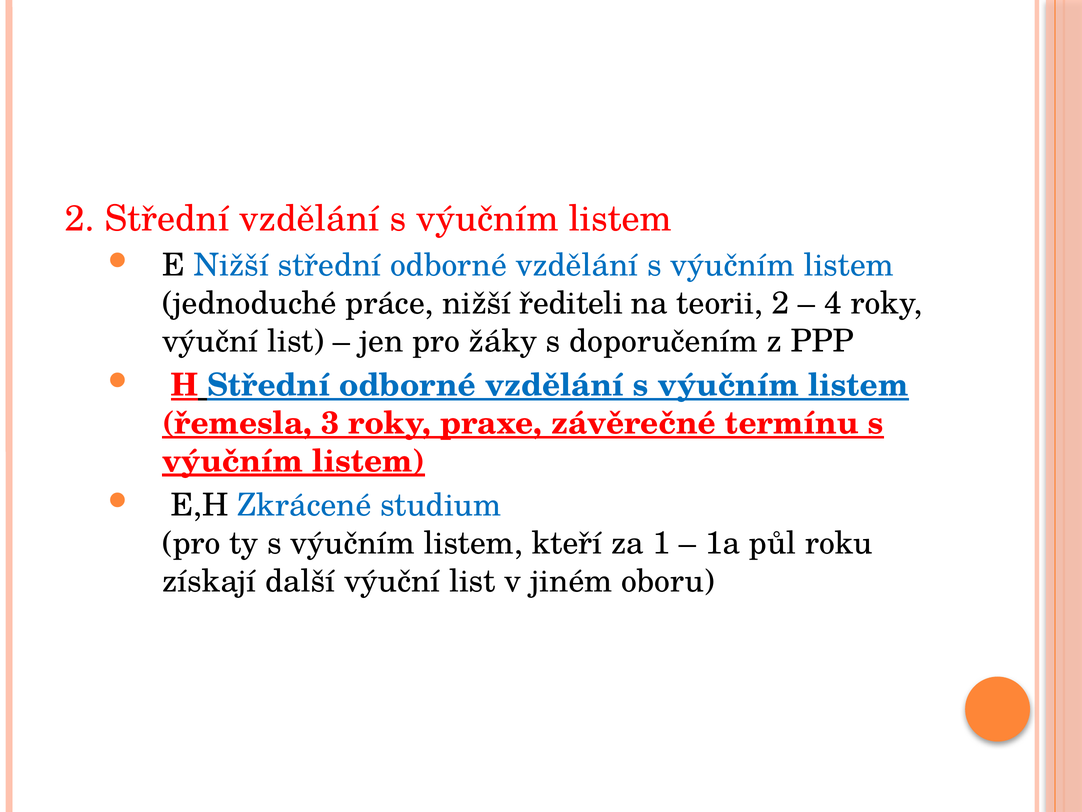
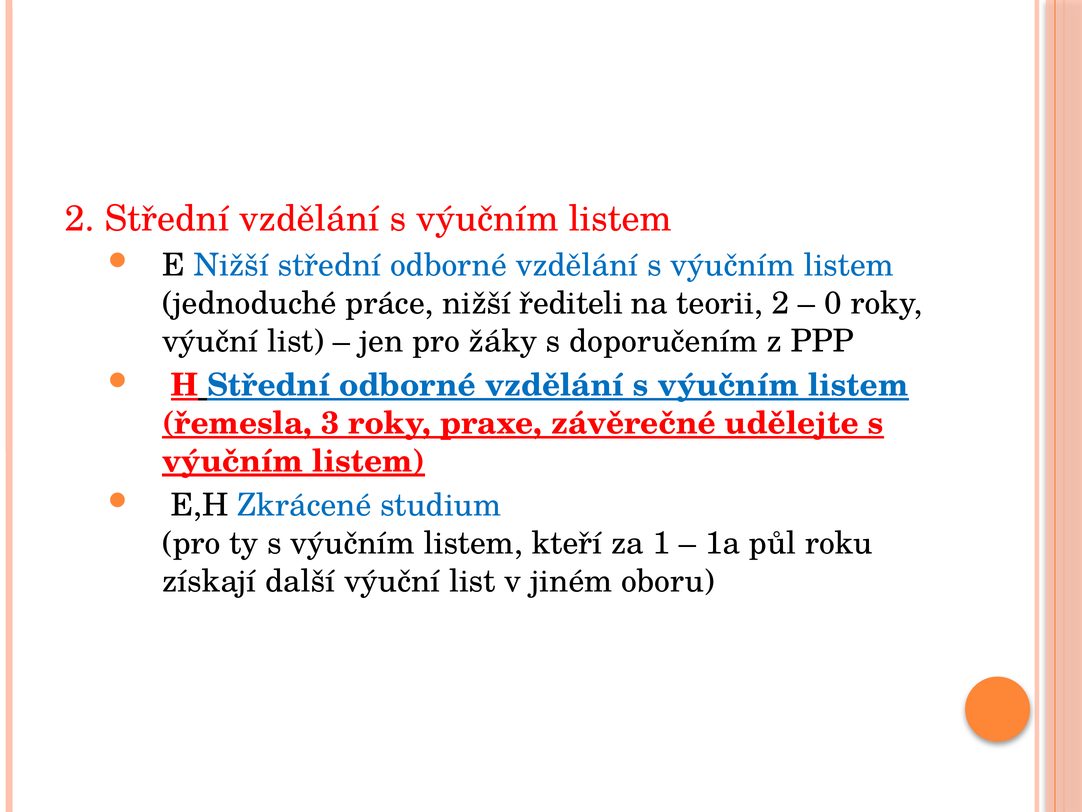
4: 4 -> 0 (833, 303)
termínu: termínu -> udělejte (792, 423)
